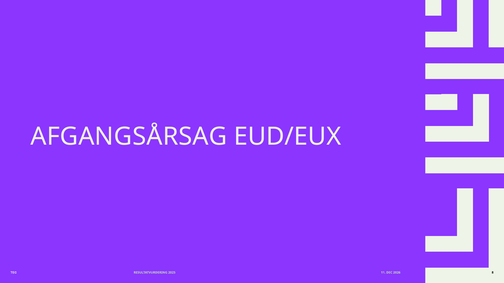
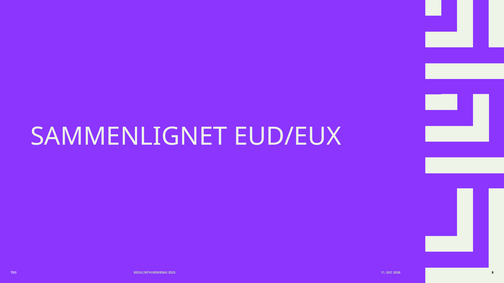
AFGANGSÅRSAG: AFGANGSÅRSAG -> SAMMENLIGNET (129, 137)
